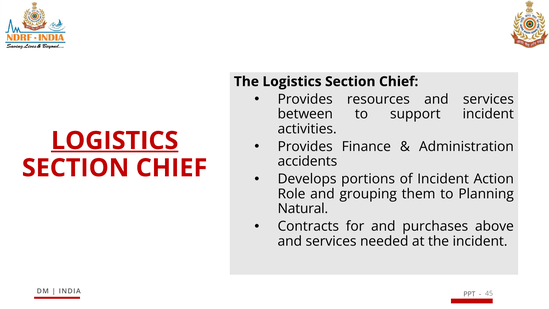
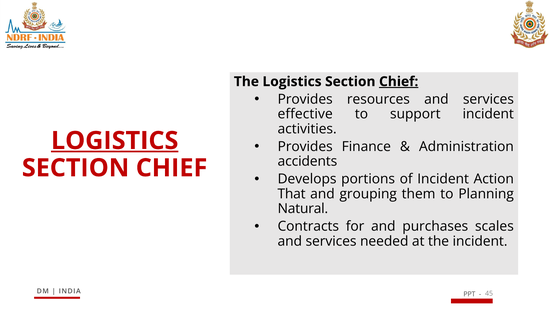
Chief underline: none -> present (399, 82)
between: between -> effective (305, 114)
Role: Role -> That (292, 194)
above: above -> scales (494, 226)
